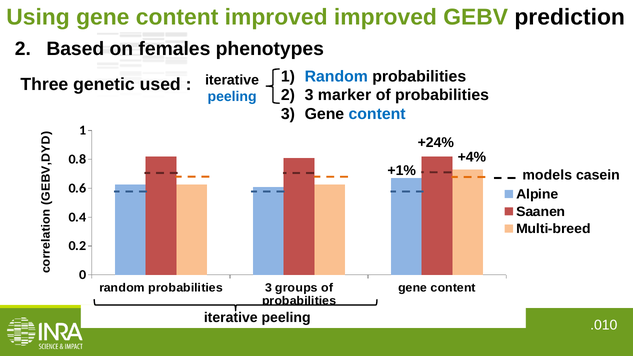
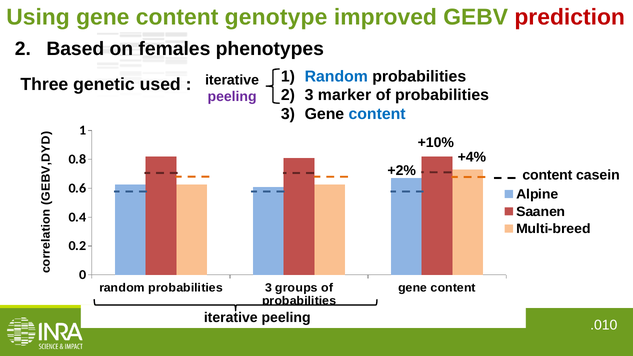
content improved: improved -> genotype (276, 17)
prediction colour: black -> red (570, 17)
peeling colour: blue -> purple (232, 97)
+24%: +24% -> +10% (436, 142)
+1%: +1% -> +2% (402, 170)
models: models -> content (547, 175)
